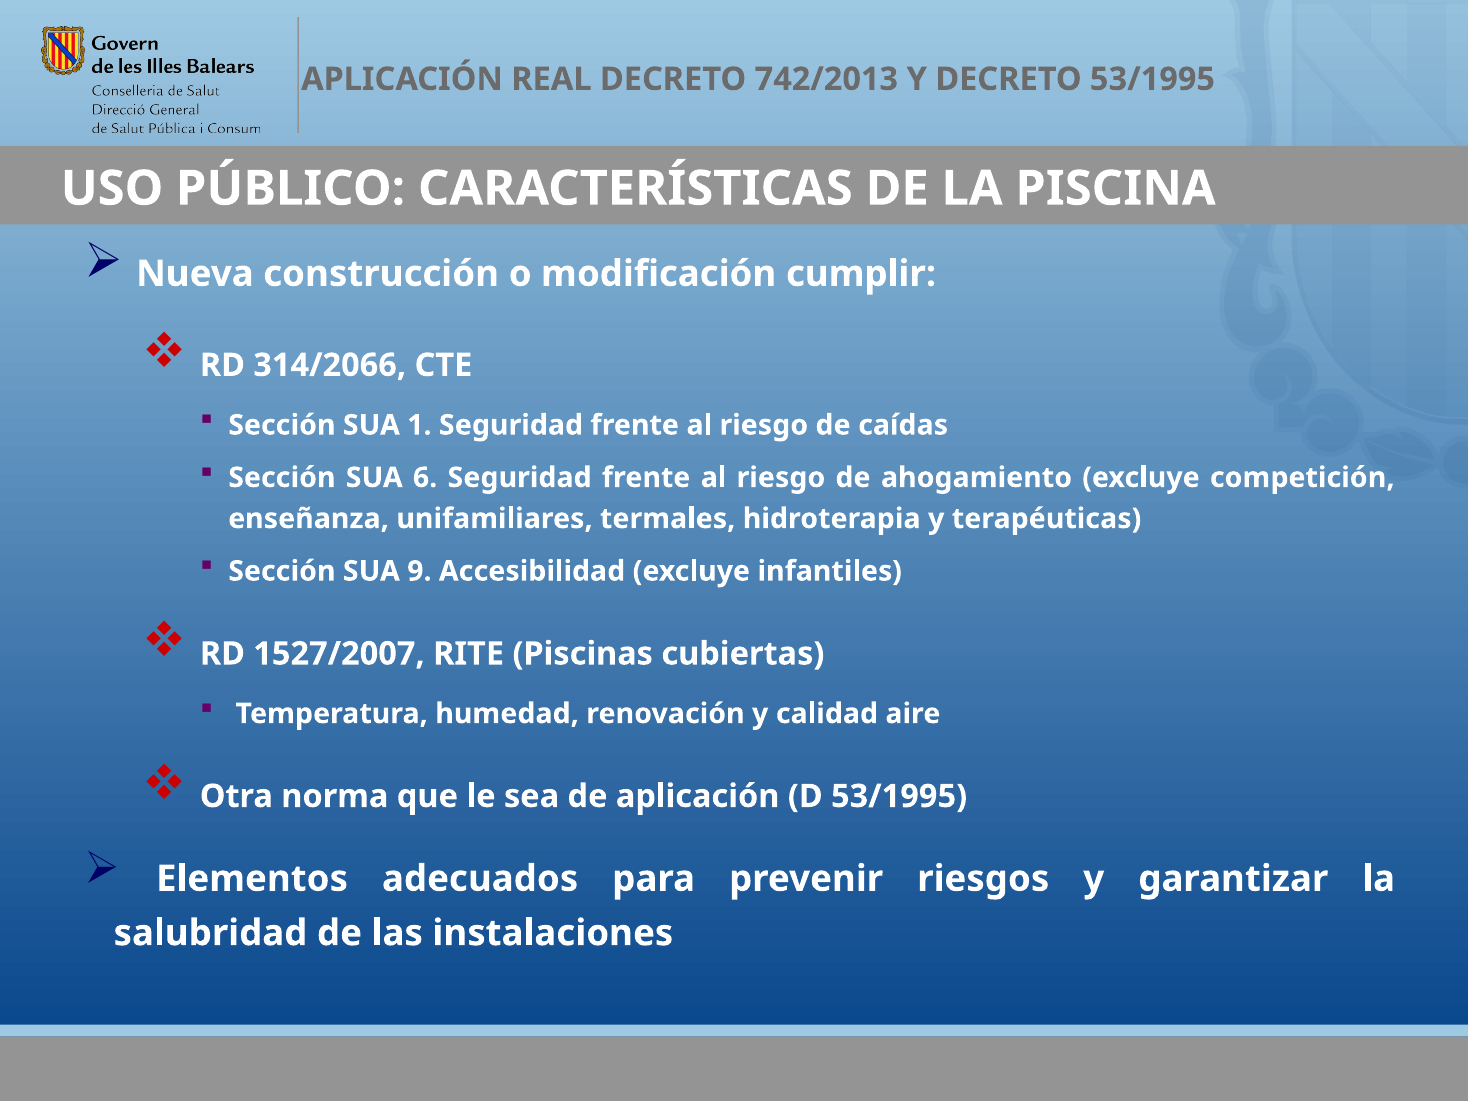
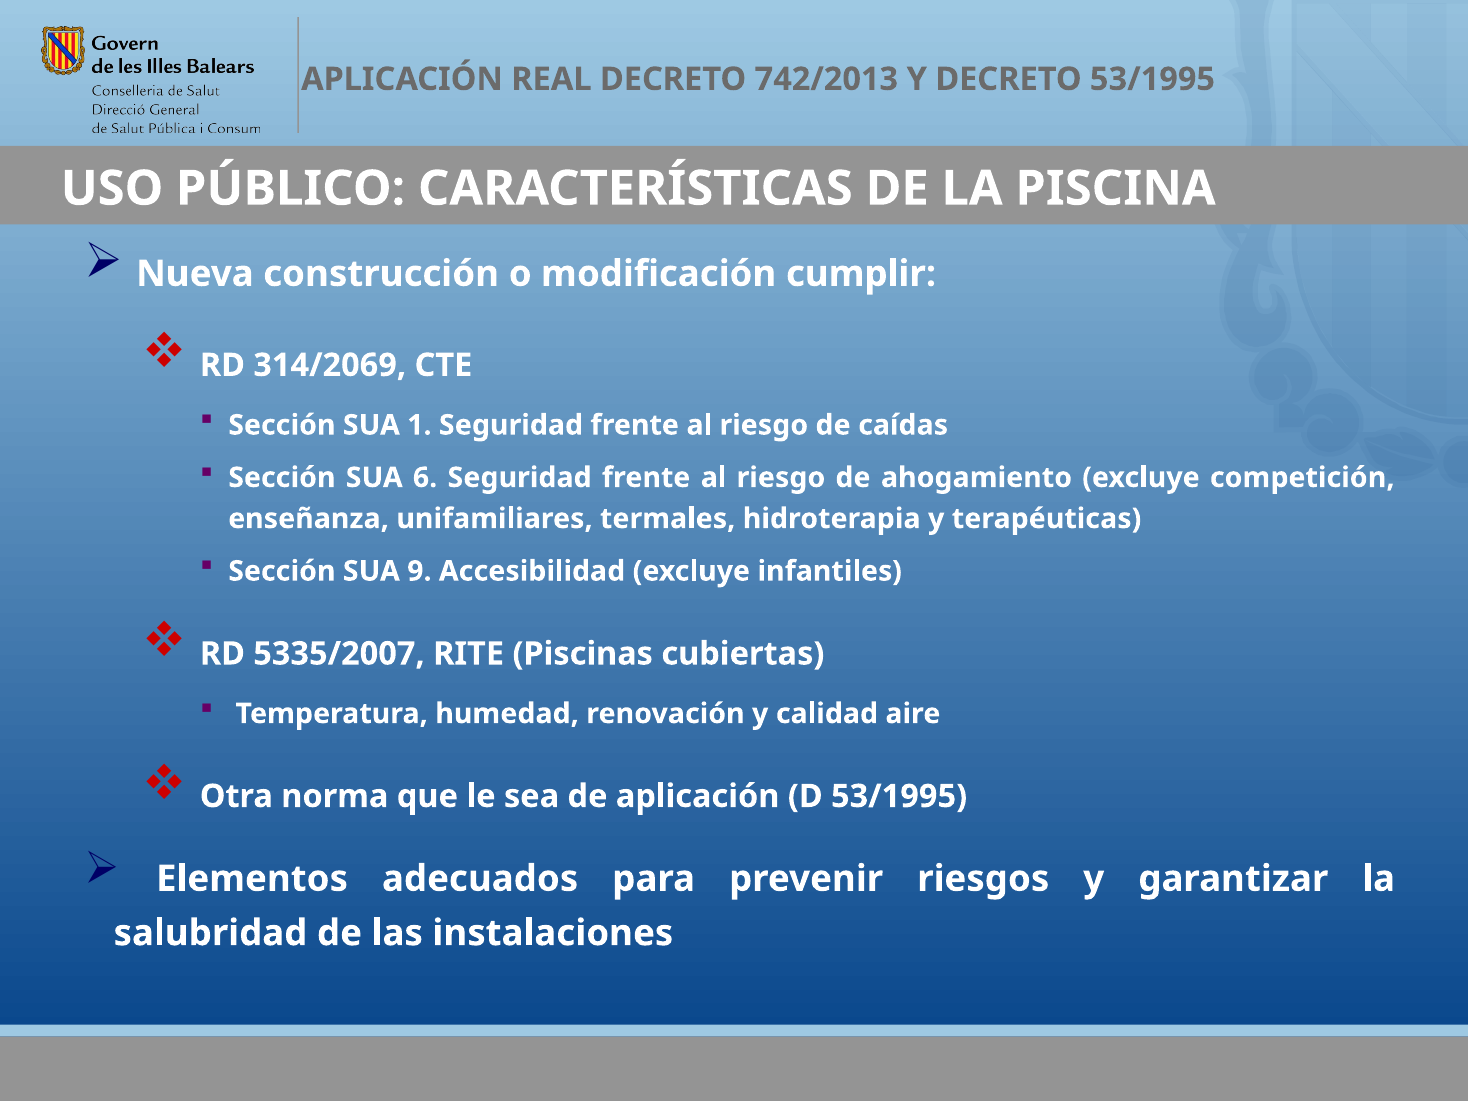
314/2066: 314/2066 -> 314/2069 (330, 365)
1527/2007: 1527/2007 -> 5335/2007 (339, 654)
